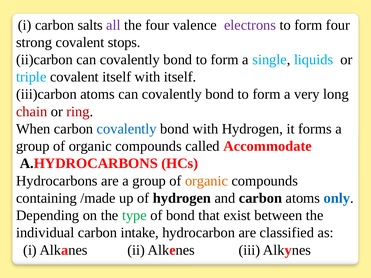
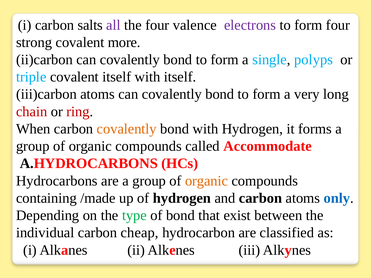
stops: stops -> more (124, 42)
liquids: liquids -> polyps (314, 60)
covalently colour: blue -> orange (127, 129)
intake: intake -> cheap (140, 233)
